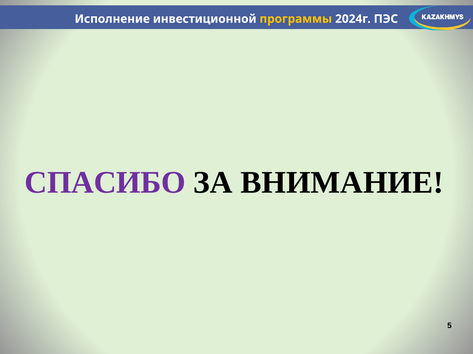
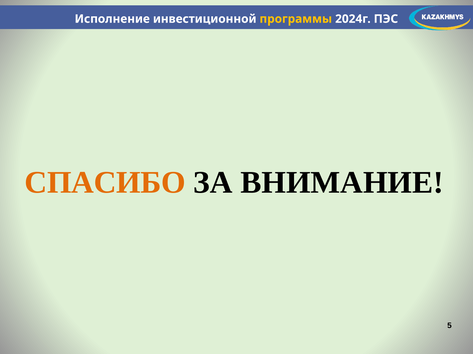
СПАСИБО colour: purple -> orange (105, 183)
